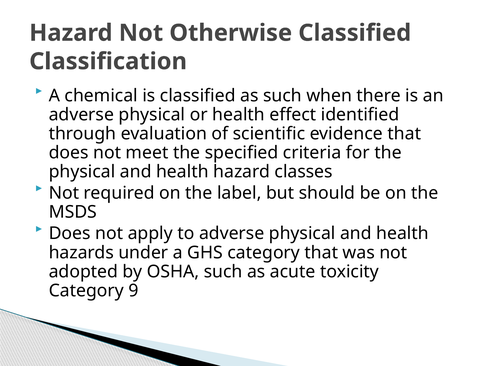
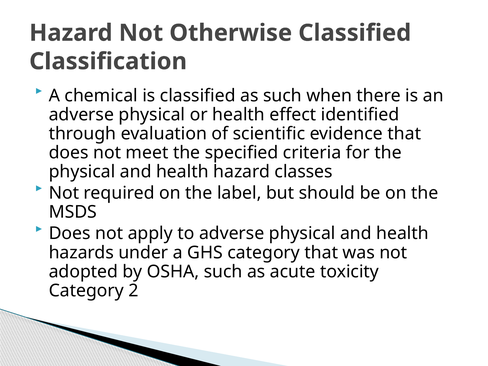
9: 9 -> 2 (133, 291)
